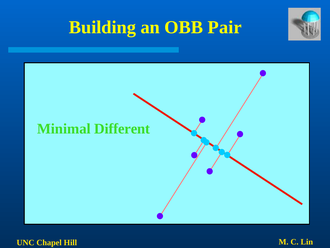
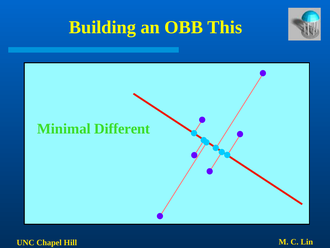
Pair: Pair -> This (225, 27)
